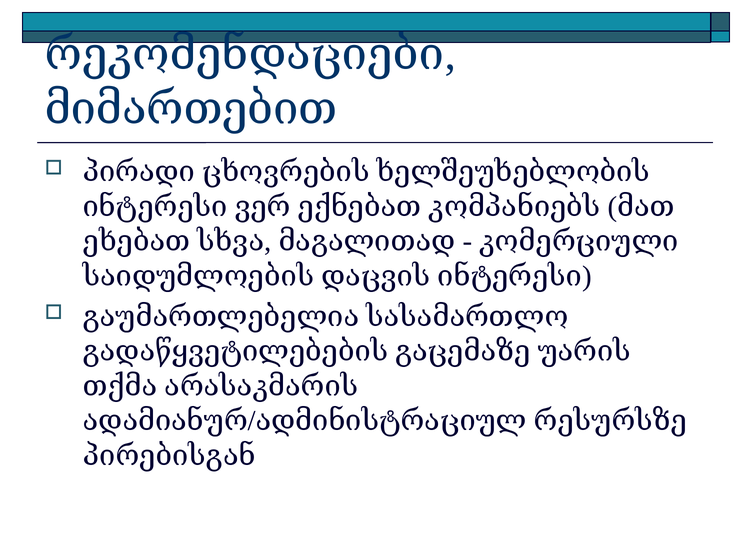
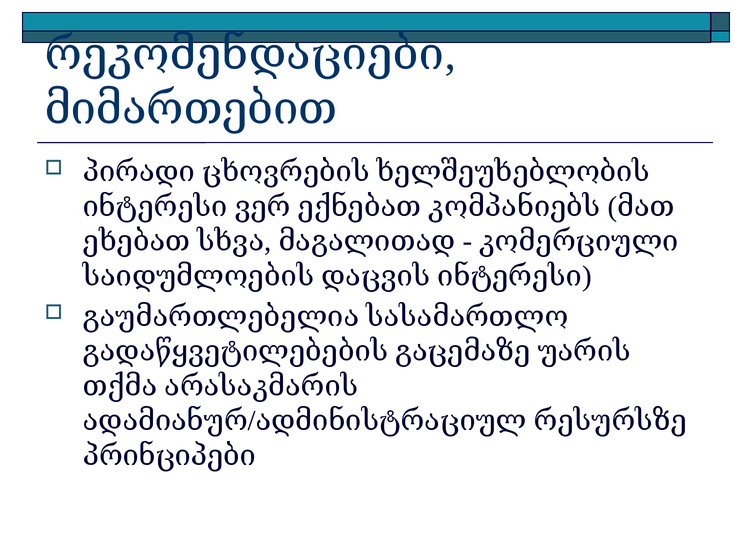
პირებისგან: პირებისგან -> პრინციპები (169, 456)
